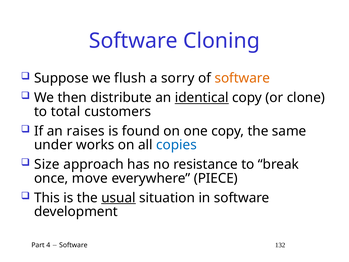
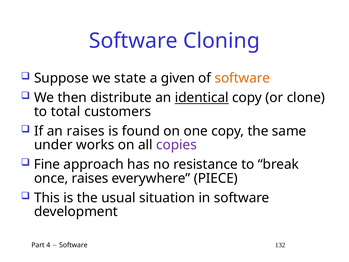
flush: flush -> state (130, 78)
sorry: sorry -> given (178, 78)
copies colour: blue -> purple (176, 145)
Size: Size -> Fine (47, 164)
once move: move -> raises (90, 178)
usual underline: present -> none (119, 198)
